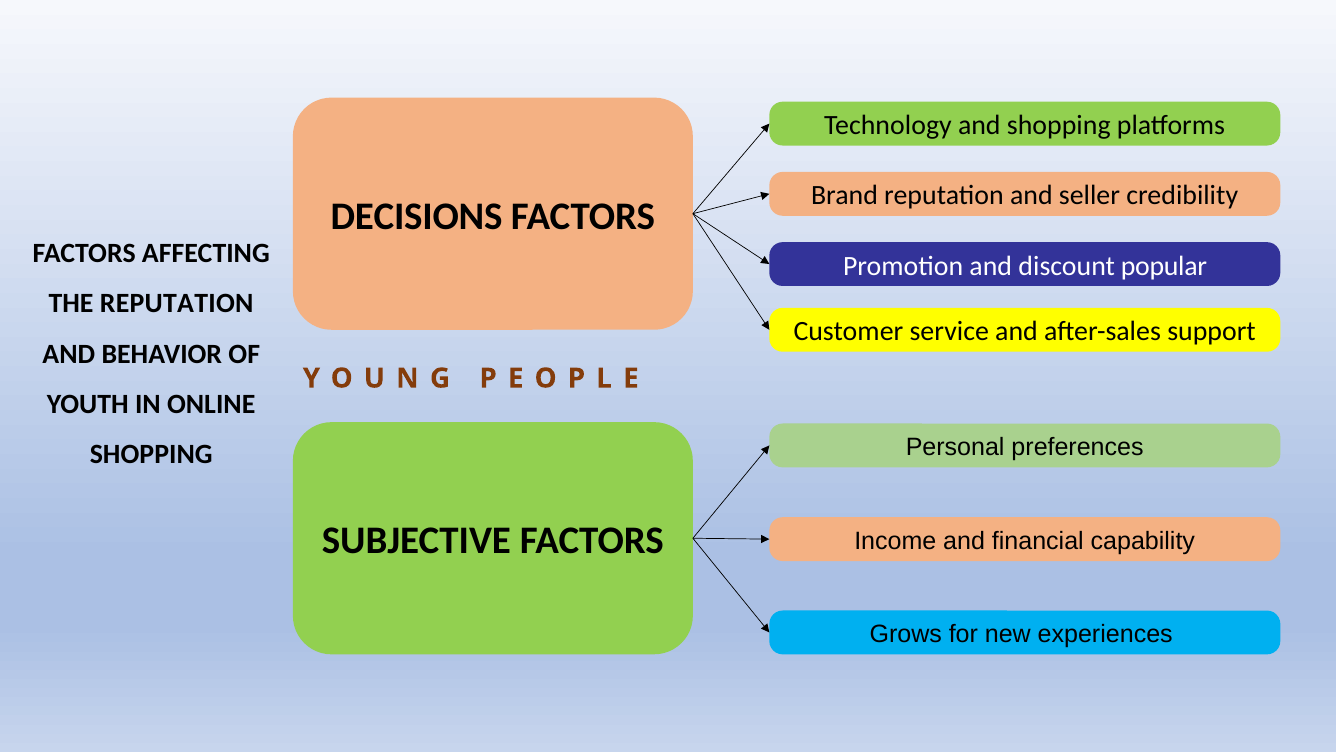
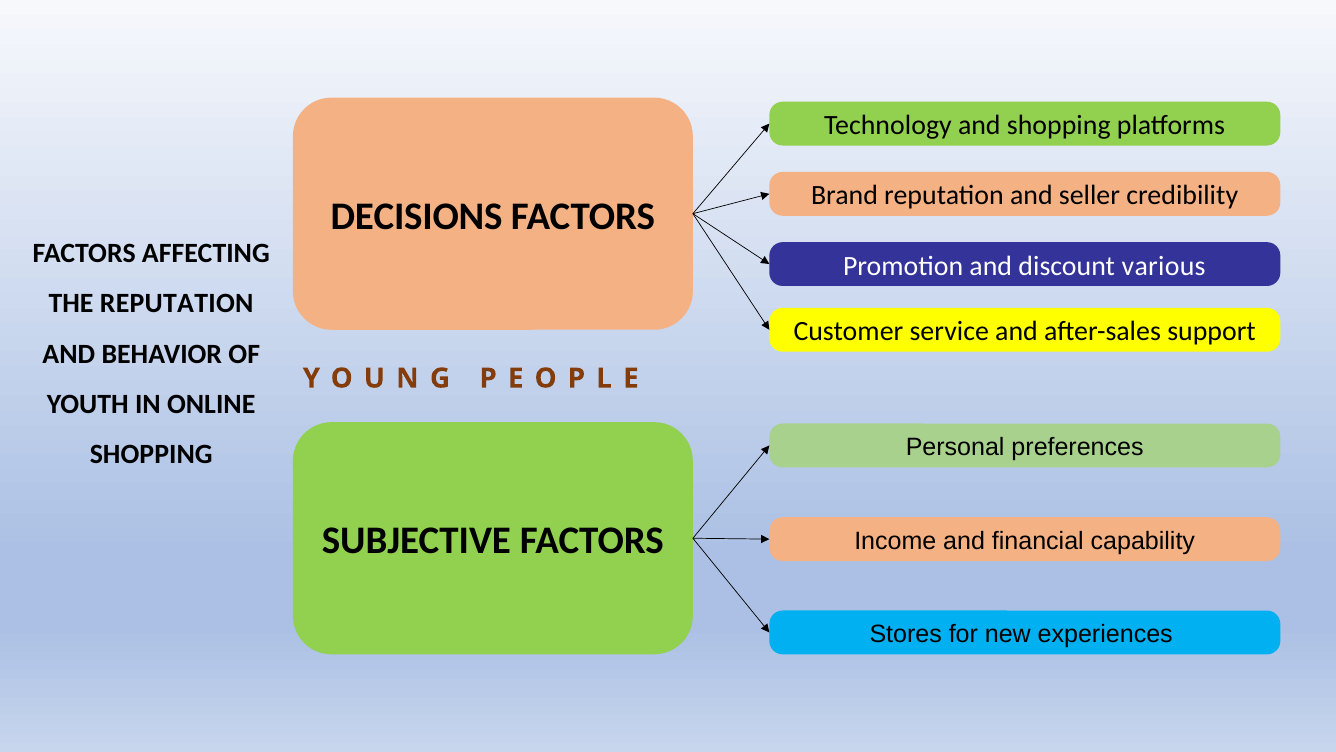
popular: popular -> various (1164, 266)
Grows: Grows -> Stores (906, 634)
